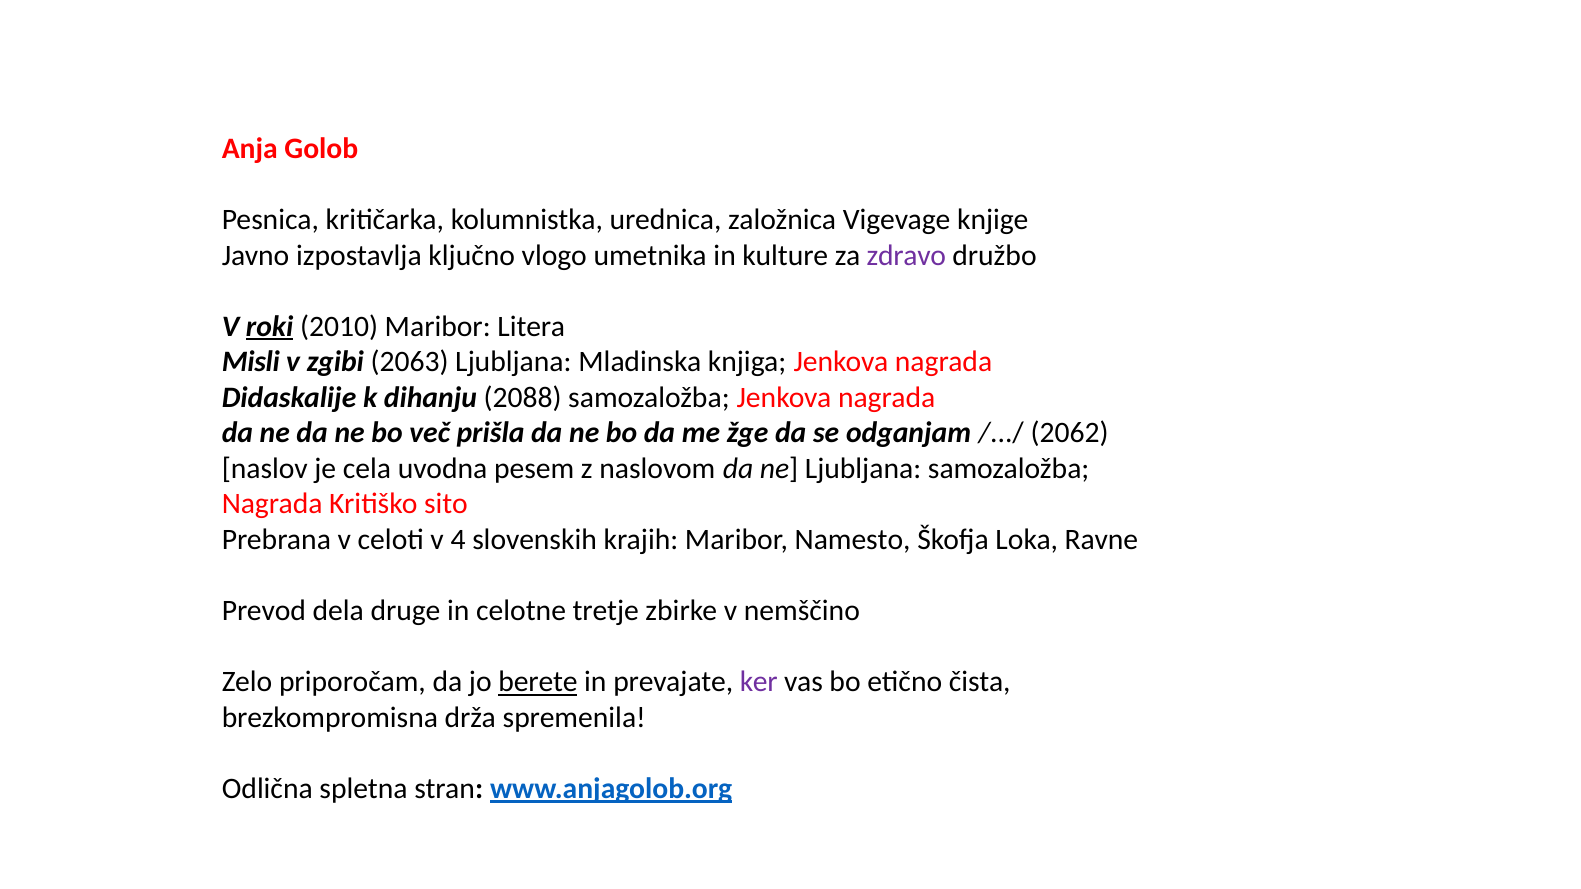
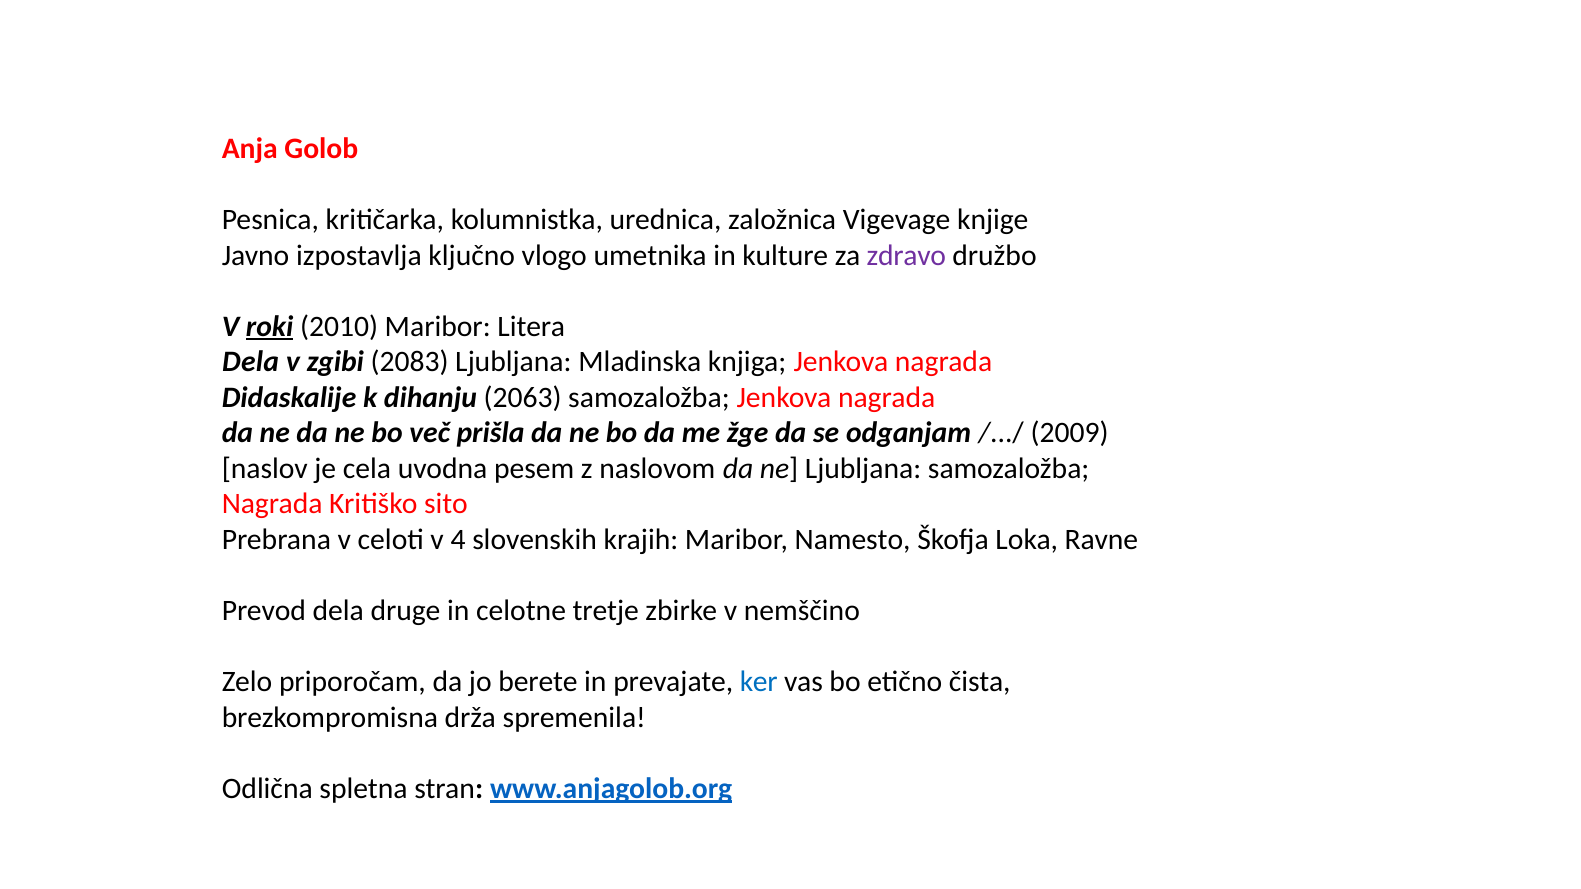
Misli: Misli -> Dela (251, 362)
2063: 2063 -> 2083 (410, 362)
2088: 2088 -> 2063 (523, 398)
2062: 2062 -> 2009 (1070, 433)
berete underline: present -> none (538, 682)
ker colour: purple -> blue (759, 682)
